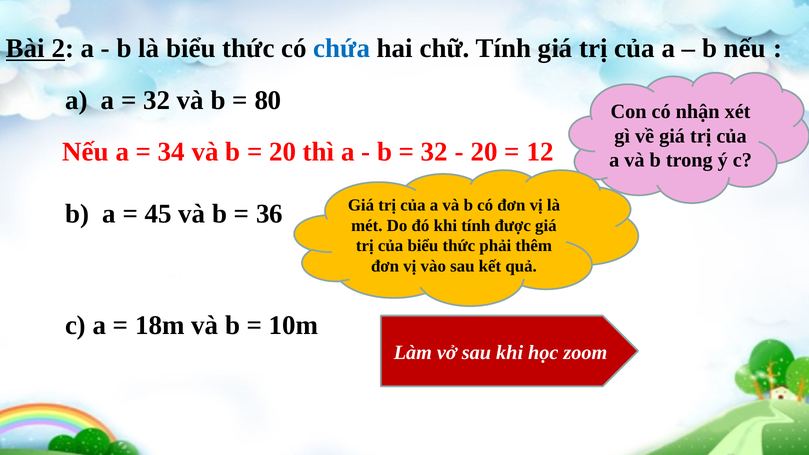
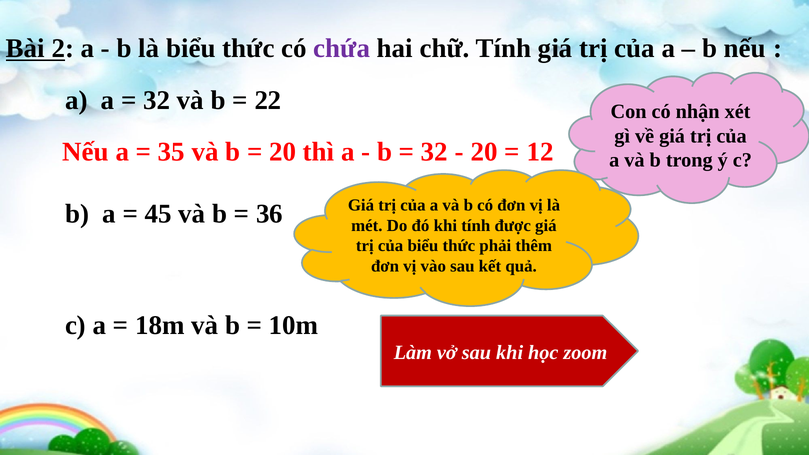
chứa colour: blue -> purple (342, 48)
80: 80 -> 22 (268, 100)
34: 34 -> 35 (171, 152)
